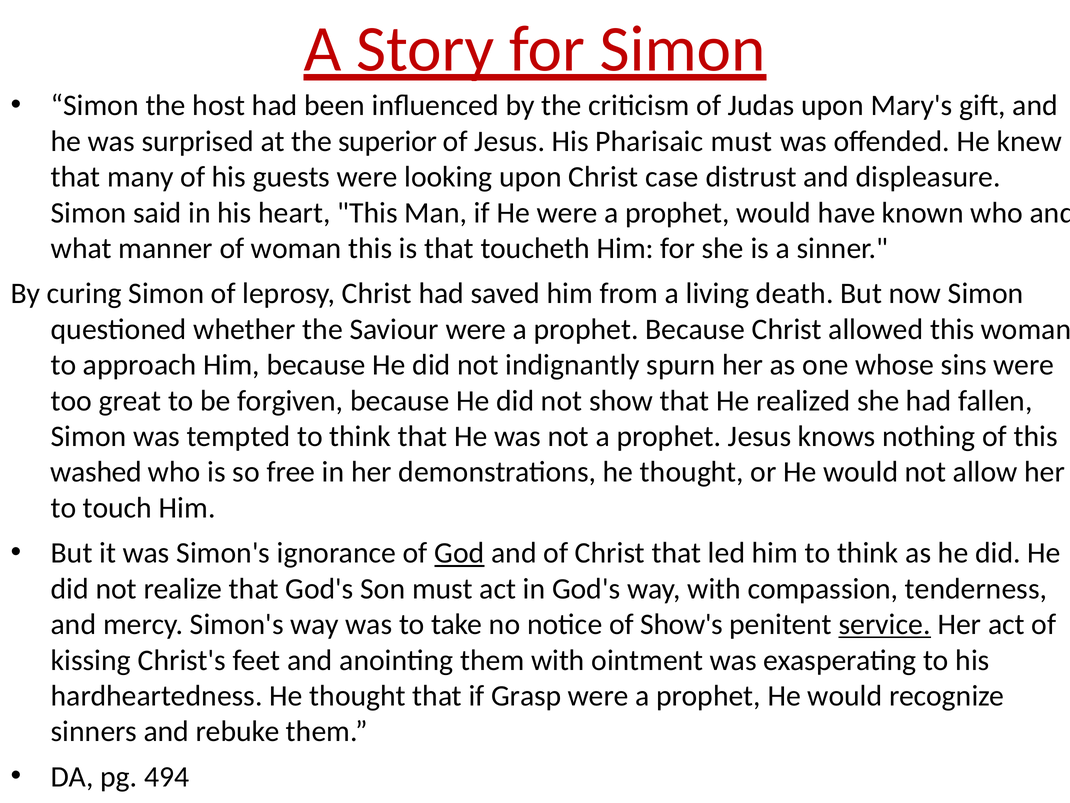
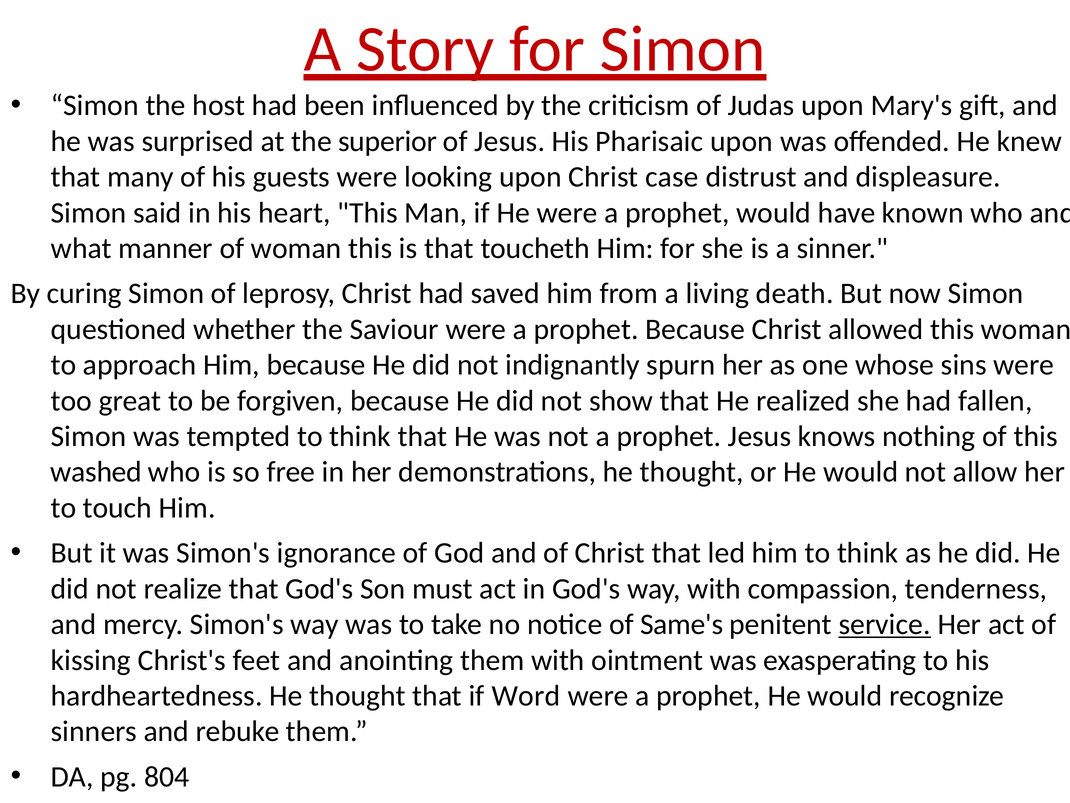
Pharisaic must: must -> upon (742, 141)
God underline: present -> none (459, 553)
Show's: Show's -> Same's (682, 624)
Grasp: Grasp -> Word (526, 695)
494: 494 -> 804 (167, 776)
